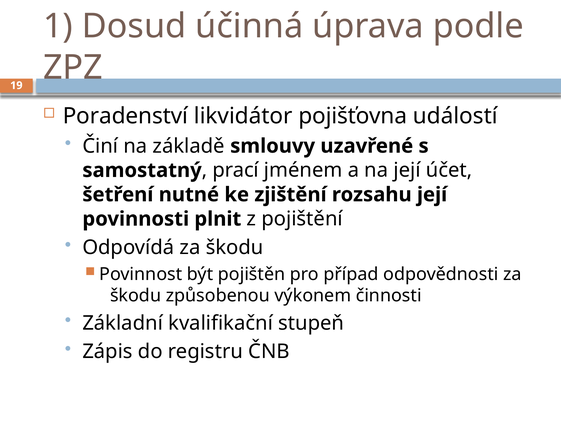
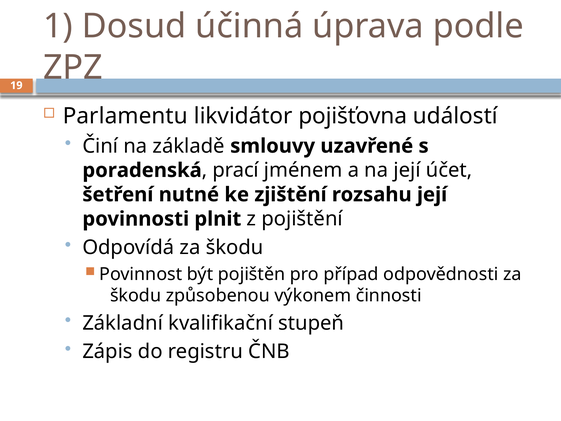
Poradenství: Poradenství -> Parlamentu (125, 116)
samostatný: samostatný -> poradenská (142, 170)
